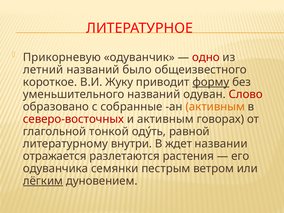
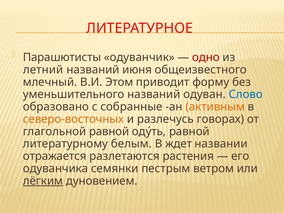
Прикорневую: Прикорневую -> Парашютисты (62, 57)
было: было -> июня (137, 70)
короткое: короткое -> млечный (50, 82)
Жуку: Жуку -> Этом (119, 82)
форму underline: present -> none (211, 82)
Слово colour: red -> blue (246, 94)
северо-восточных colour: red -> orange (73, 119)
и активным: активным -> разлечусь (165, 119)
глагольной тонкой: тонкой -> равной (109, 131)
внутри: внутри -> белым (131, 144)
